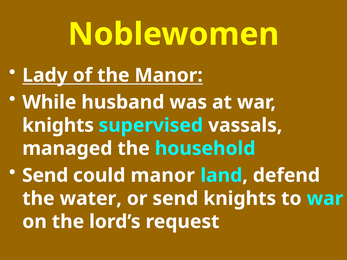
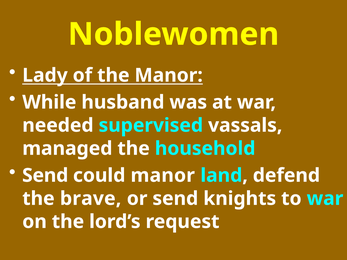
knights: knights -> needed (58, 125)
water: water -> brave (91, 199)
